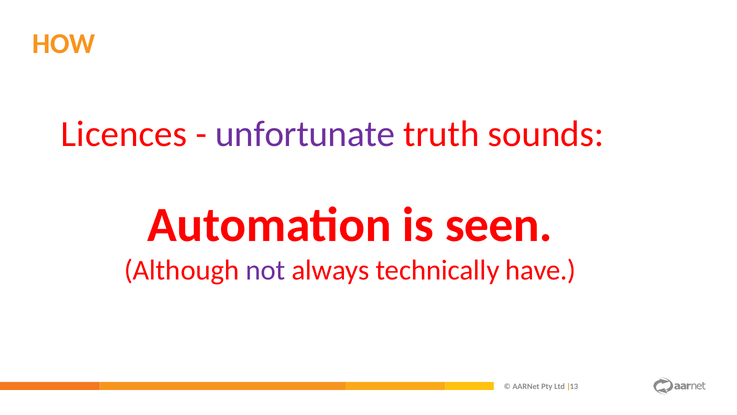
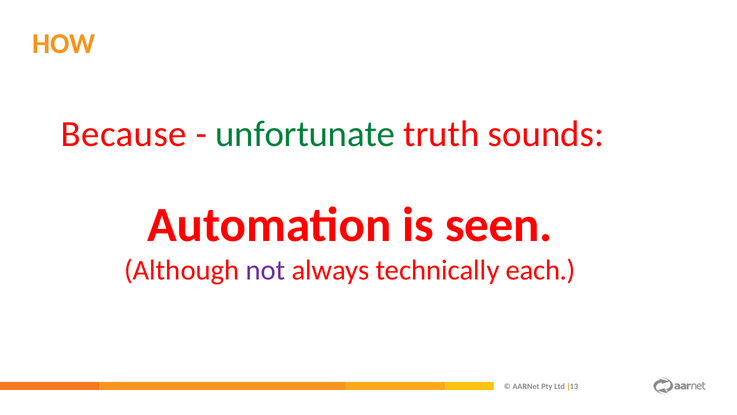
Licences: Licences -> Because (124, 134)
unfortunate colour: purple -> green (305, 134)
have: have -> each (541, 270)
